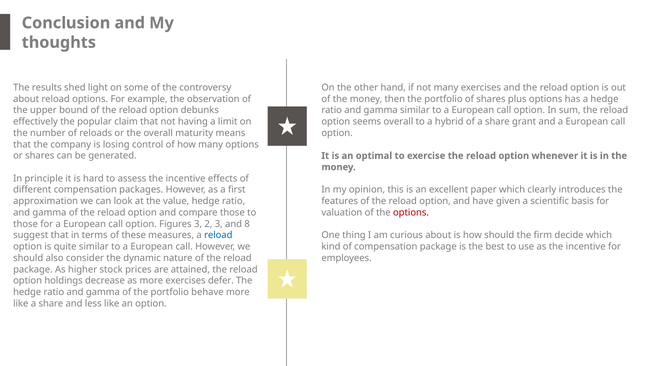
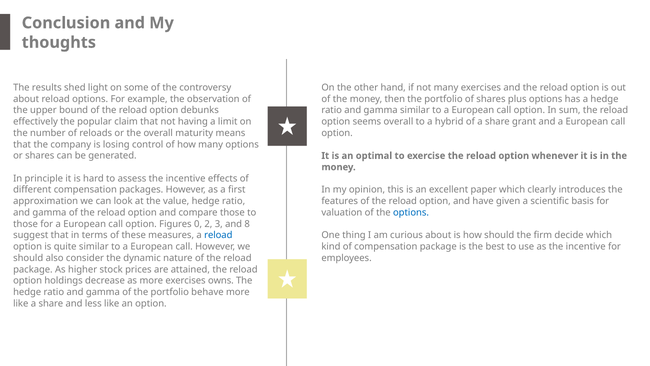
options colour: red -> blue (411, 212)
Figures 3: 3 -> 0 (198, 224)
defer: defer -> owns (221, 281)
